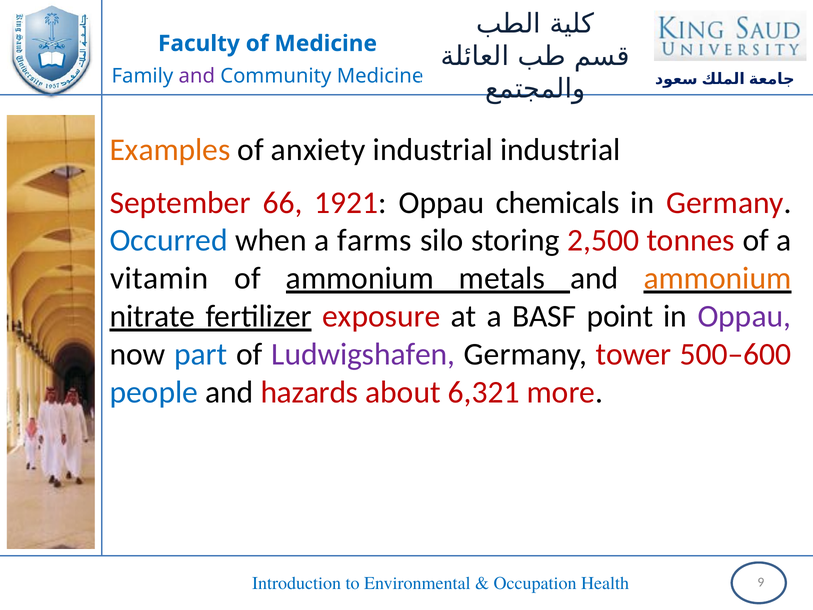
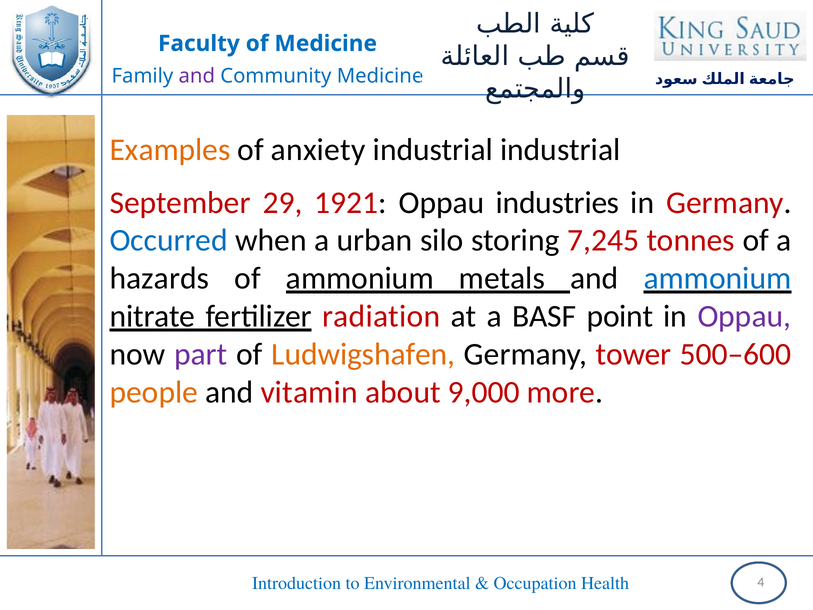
66: 66 -> 29 (283, 202)
chemicals: chemicals -> industries (558, 202)
farms: farms -> urban (375, 240)
2,500: 2,500 -> 7,245 (603, 240)
vitamin: vitamin -> hazards (159, 278)
ammonium colour: orange -> blue (718, 278)
exposure: exposure -> radiation (381, 316)
part colour: blue -> purple (201, 354)
Ludwigshafen colour: purple -> orange (363, 354)
people colour: blue -> orange (154, 392)
hazards: hazards -> vitamin (309, 392)
6,321: 6,321 -> 9,000 (484, 392)
9: 9 -> 4 (761, 582)
